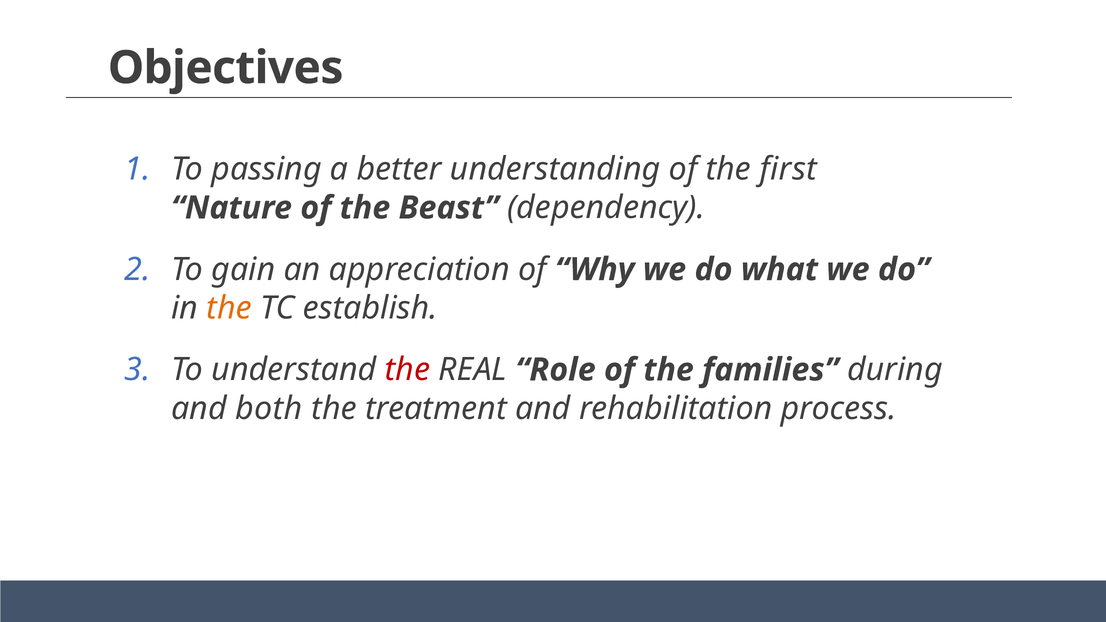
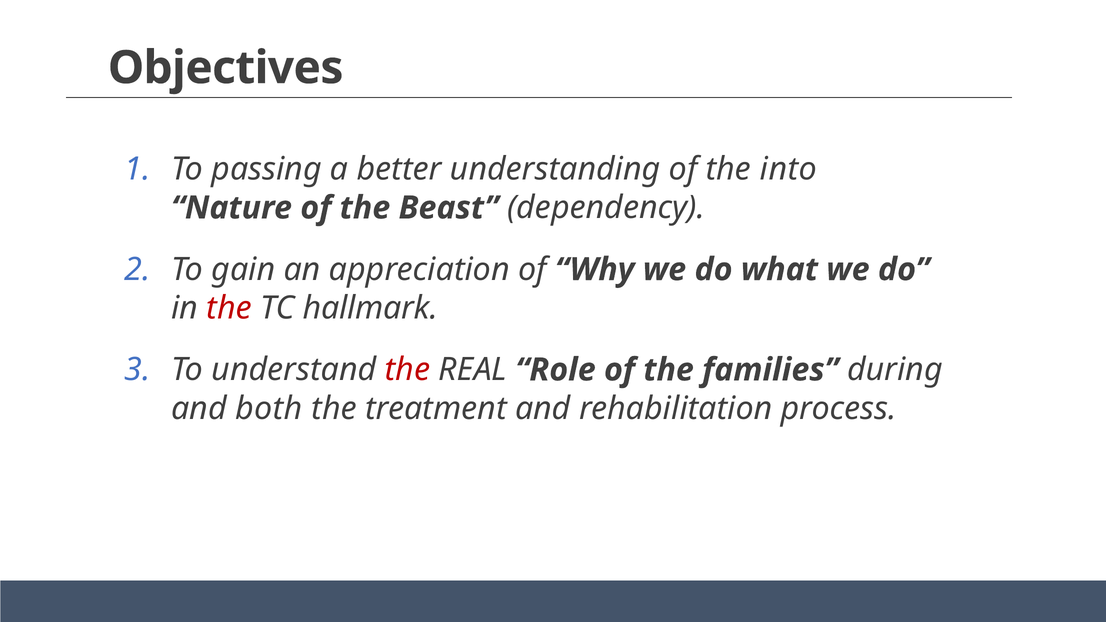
first: first -> into (788, 169)
the colour: orange -> red (229, 308)
establish: establish -> hallmark (370, 308)
